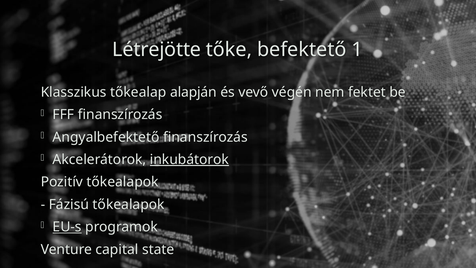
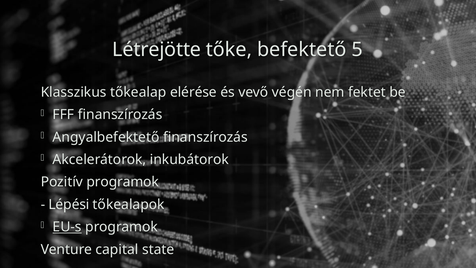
1: 1 -> 5 (357, 50)
alapján: alapján -> elérése (193, 92)
inkubátorok underline: present -> none (189, 159)
Pozitív tőkealapok: tőkealapok -> programok (123, 182)
Fázisú: Fázisú -> Lépési (69, 204)
